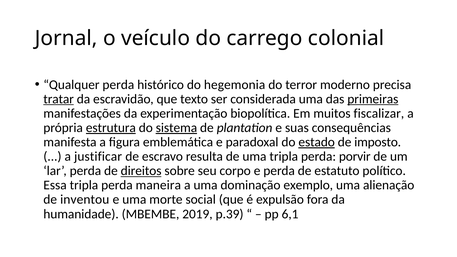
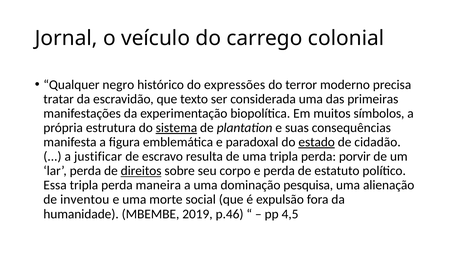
Qualquer perda: perda -> negro (118, 85)
hegemonia: hegemonia -> expressões (235, 85)
tratar underline: present -> none (59, 99)
primeiras underline: present -> none (373, 99)
fiscalizar: fiscalizar -> símbolos (379, 113)
estrutura underline: present -> none (111, 128)
imposto: imposto -> cidadão (378, 142)
exemplo: exemplo -> pesquisa (308, 185)
p.39: p.39 -> p.46 (230, 214)
6,1: 6,1 -> 4,5 (290, 214)
